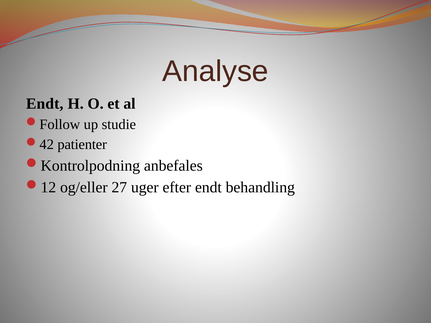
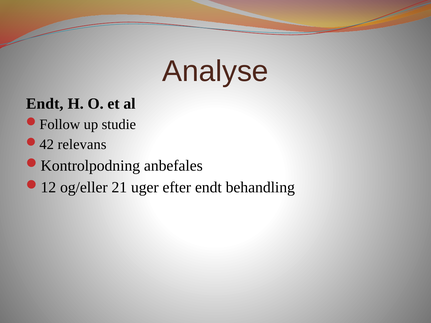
patienter: patienter -> relevans (82, 145)
27: 27 -> 21 (119, 188)
